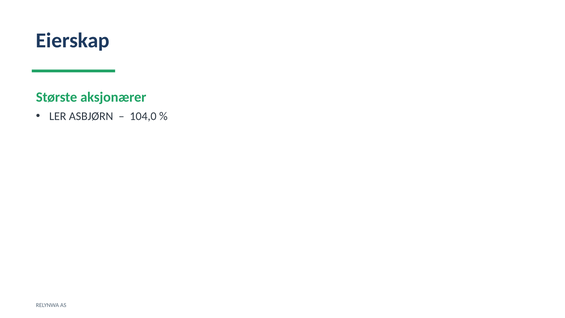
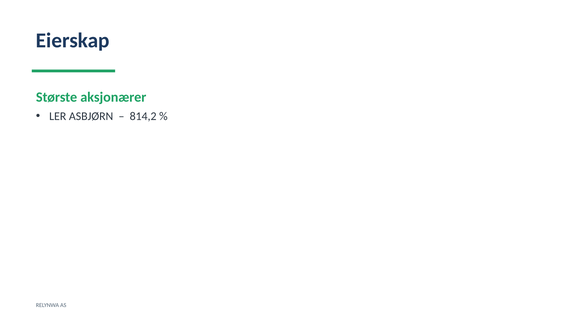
104,0: 104,0 -> 814,2 (143, 116)
